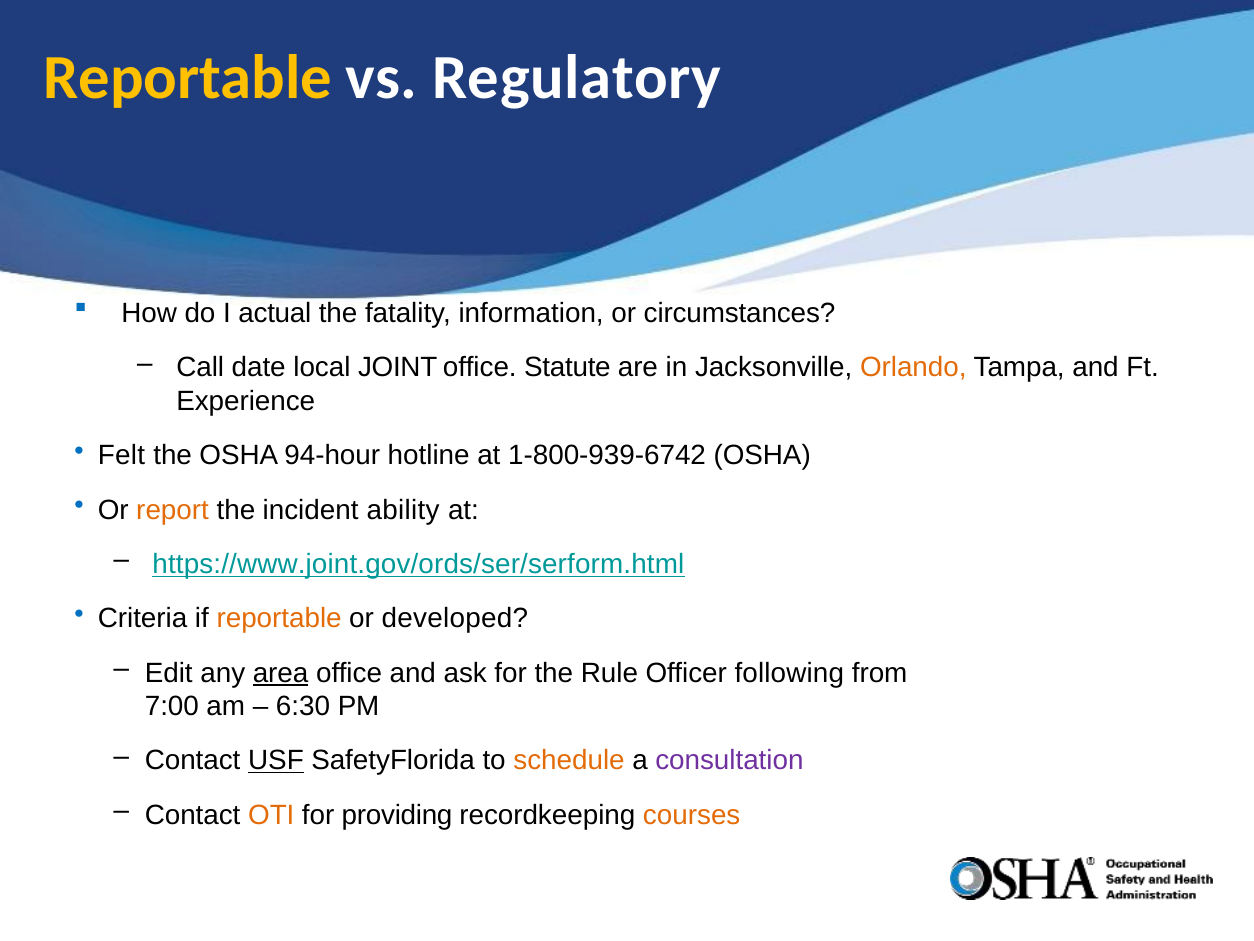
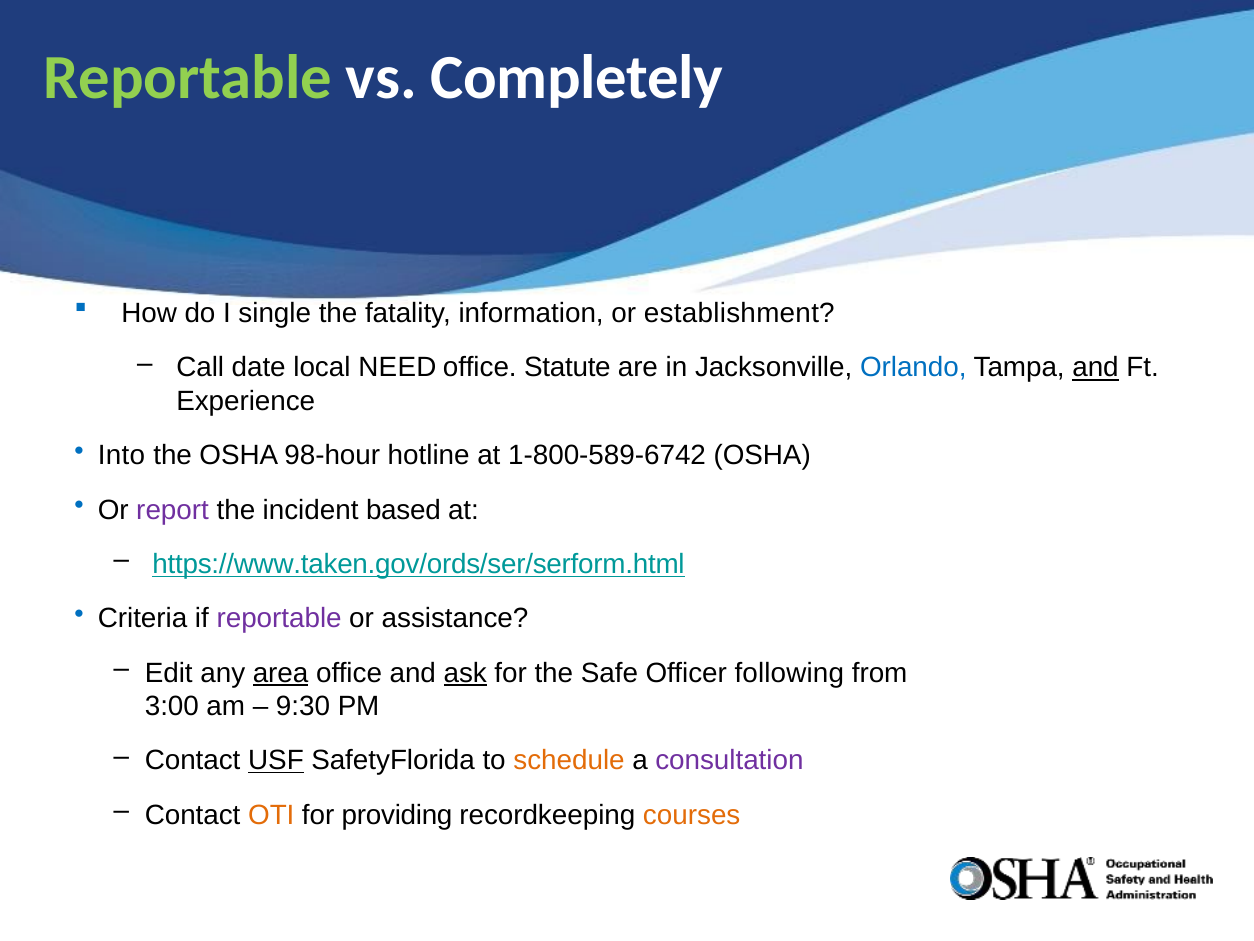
Reportable colour: yellow -> light green (188, 78)
Regulatory: Regulatory -> Completely (577, 78)
actual: actual -> single (275, 313)
circumstances: circumstances -> establishment (739, 313)
JOINT: JOINT -> NEED (397, 368)
Orlando colour: orange -> blue (913, 368)
and underline: none -> present (1096, 368)
Felt: Felt -> Into (122, 455)
94-hour: 94-hour -> 98-hour (332, 455)
1-800-939-6742: 1-800-939-6742 -> 1-800-589-6742 (607, 455)
report colour: orange -> purple (173, 510)
ability: ability -> based (403, 510)
https://www.joint.gov/ords/ser/serform.html: https://www.joint.gov/ords/ser/serform.html -> https://www.taken.gov/ords/ser/serform.html (419, 564)
reportable colour: orange -> purple (279, 618)
developed: developed -> assistance (455, 618)
ask underline: none -> present (465, 672)
Rule: Rule -> Safe (609, 672)
7:00: 7:00 -> 3:00 (172, 706)
6:30: 6:30 -> 9:30 (303, 706)
